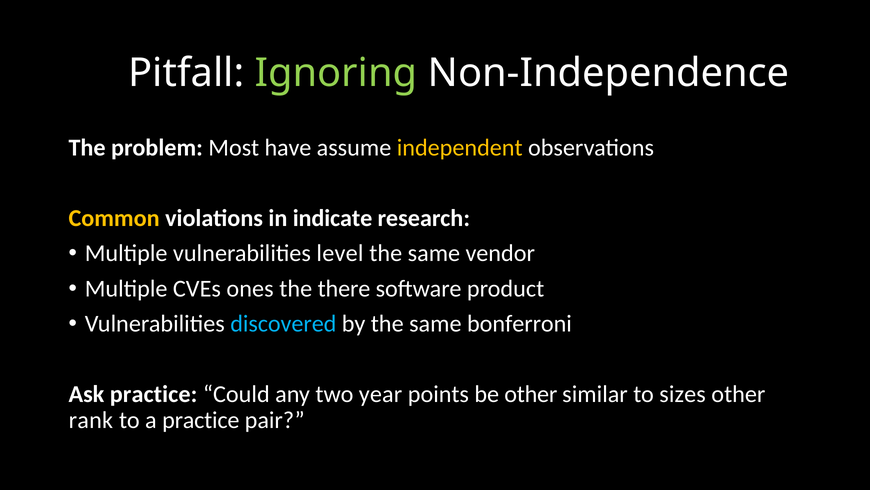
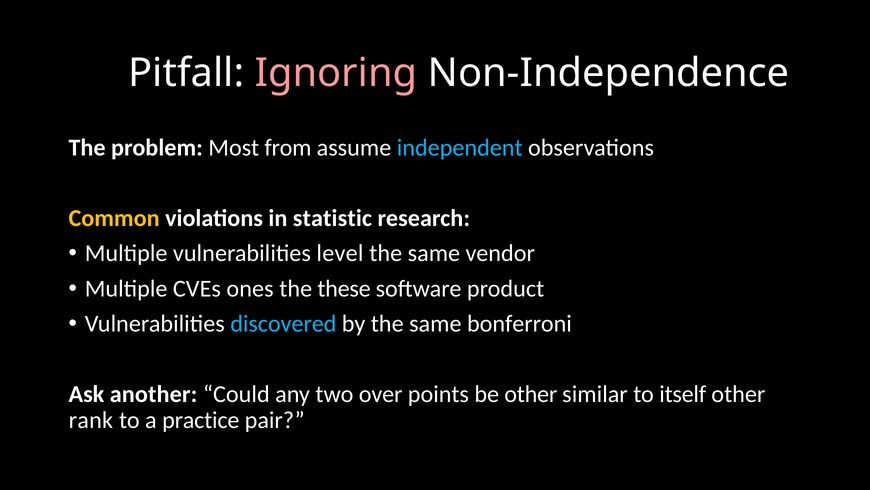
Ignoring colour: light green -> pink (336, 73)
have: have -> from (288, 148)
independent colour: yellow -> light blue (460, 148)
indicate: indicate -> statistic (332, 218)
there: there -> these (344, 288)
Ask practice: practice -> another (154, 394)
year: year -> over (381, 394)
sizes: sizes -> itself (683, 394)
